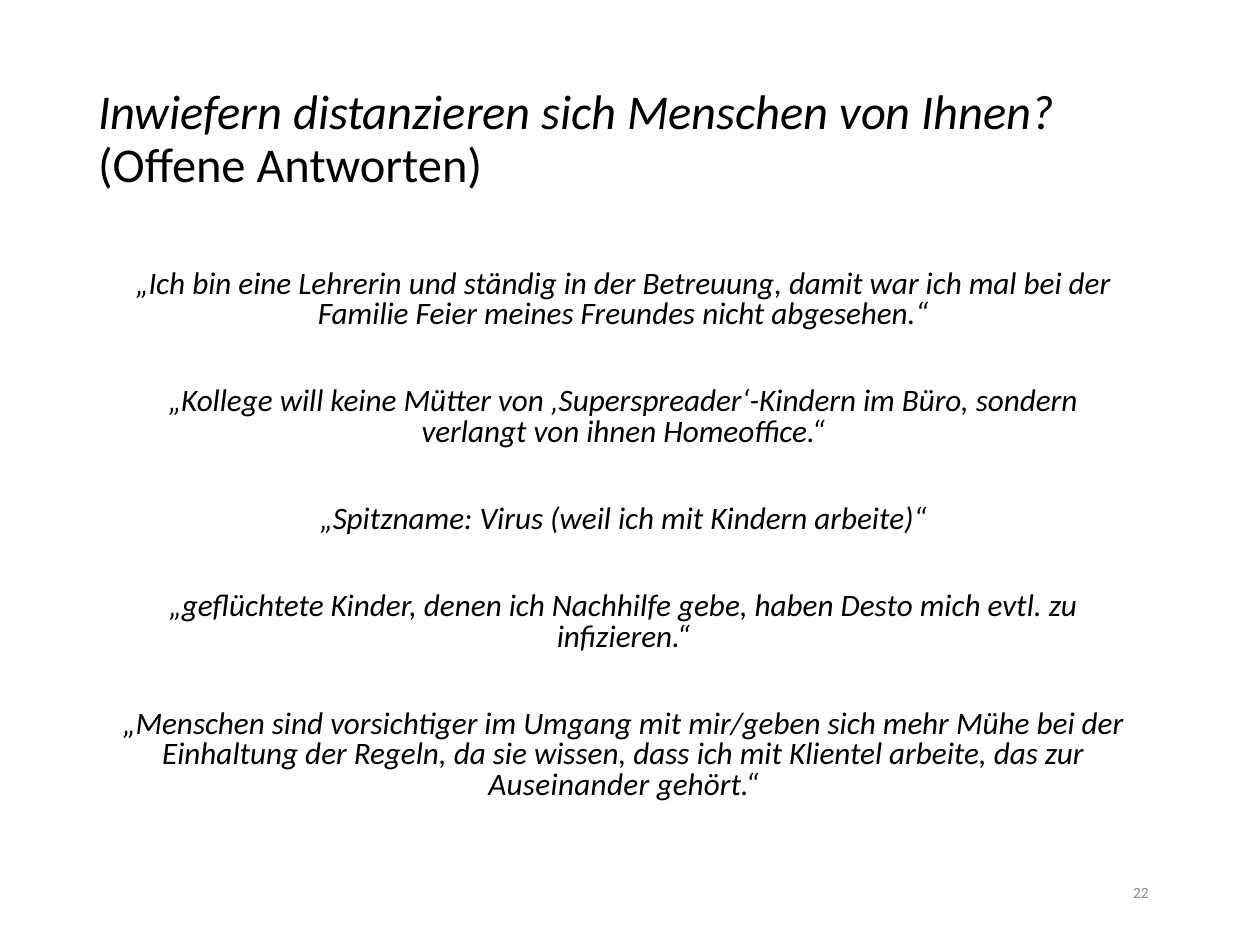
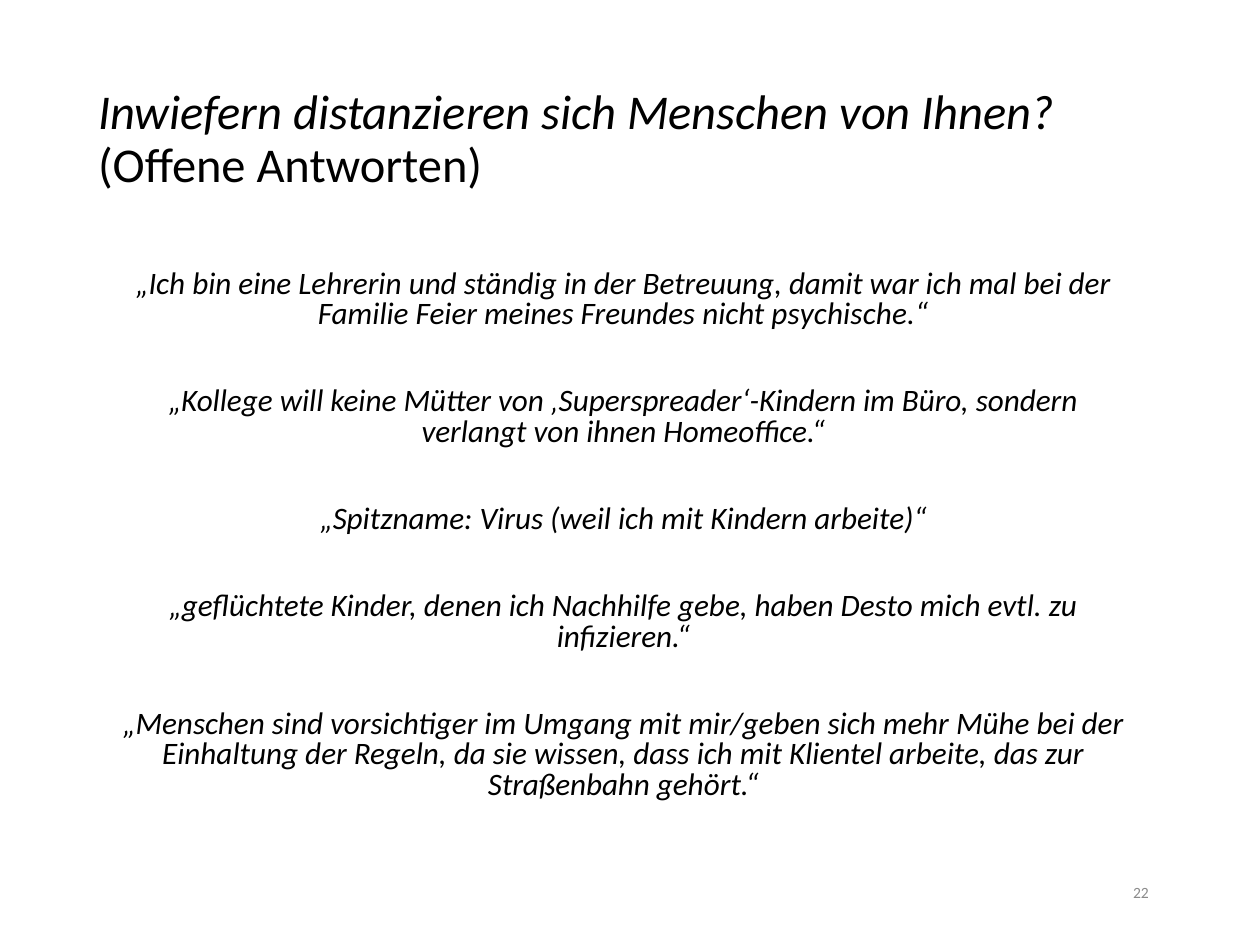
abgesehen.“: abgesehen.“ -> psychische.“ (850, 314)
Auseinander: Auseinander -> Straßenbahn (569, 784)
